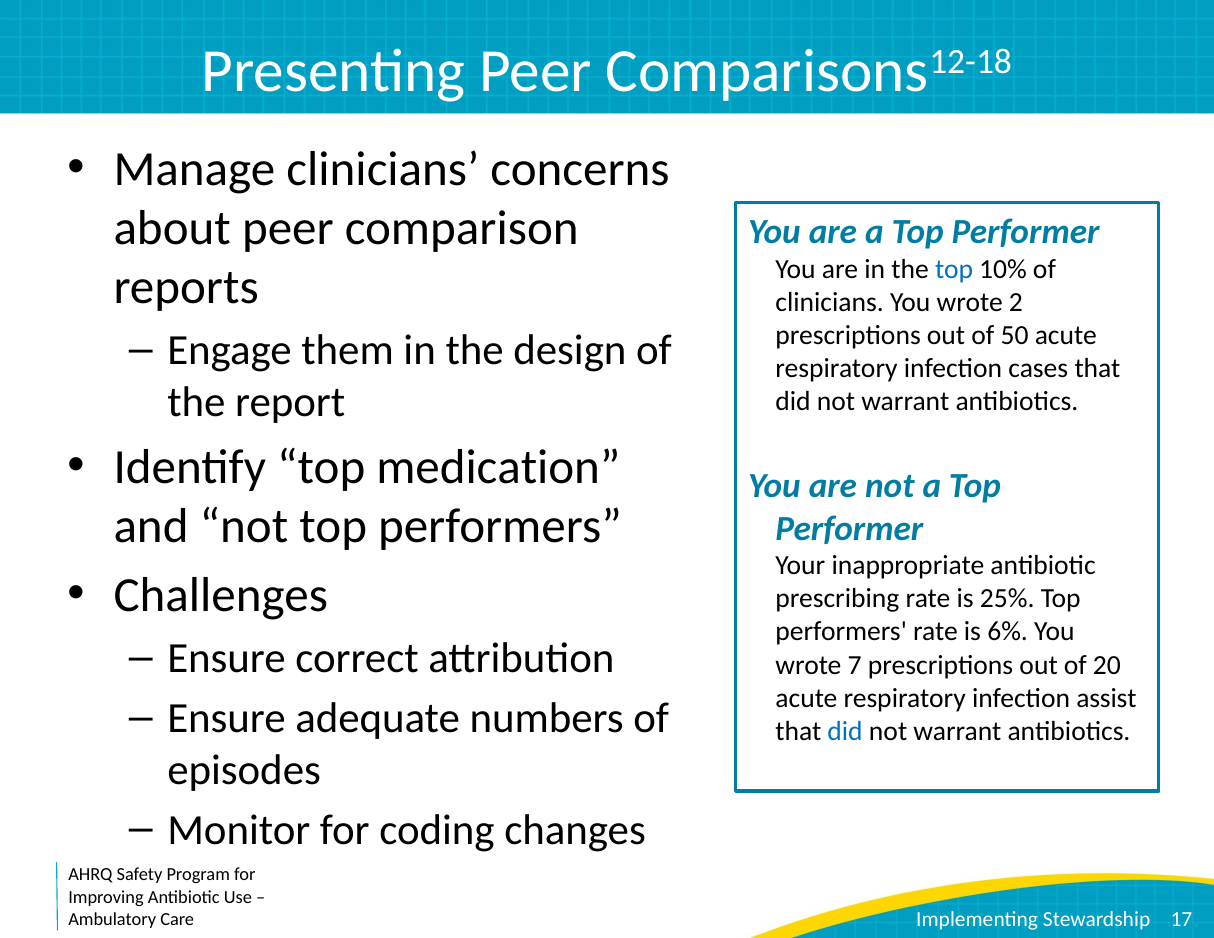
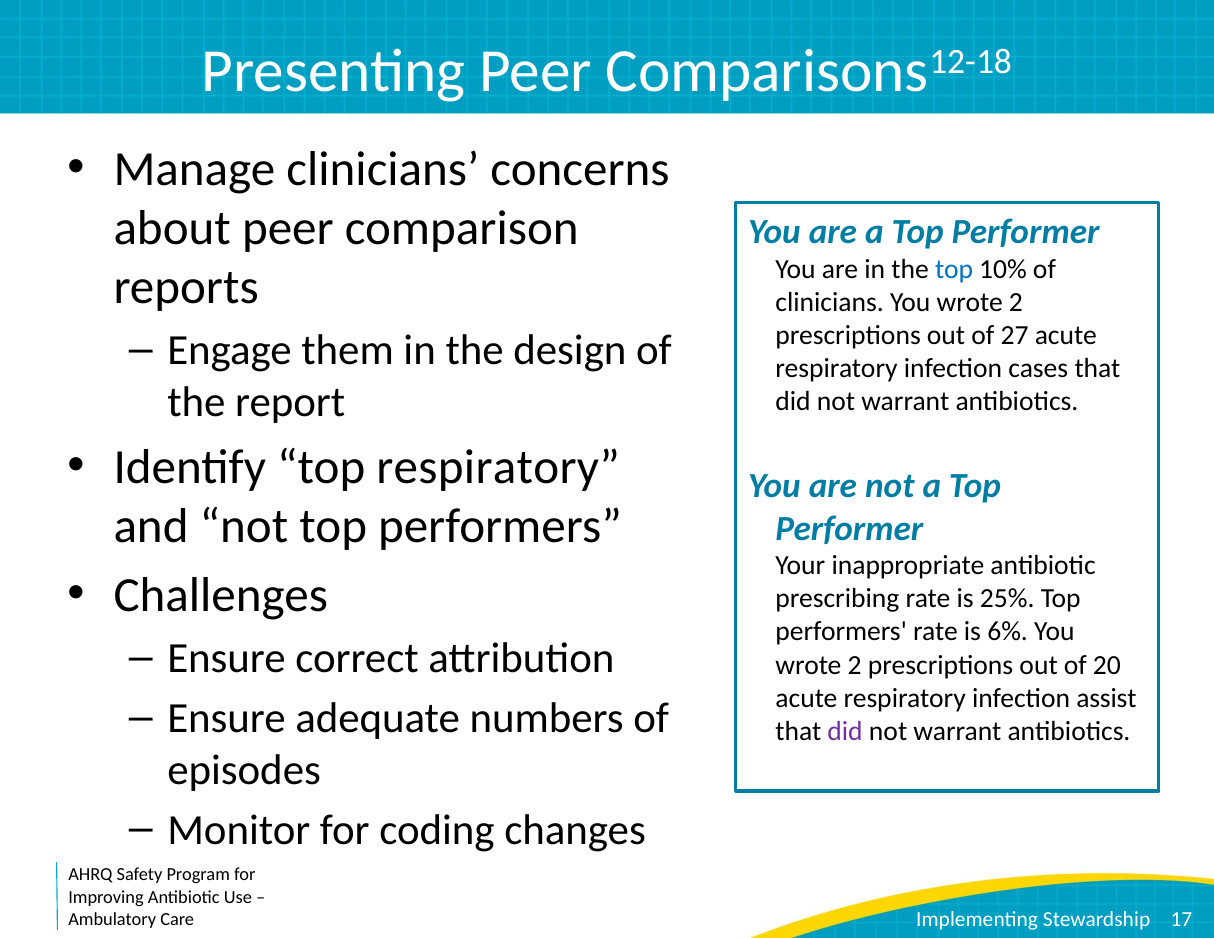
50: 50 -> 27 (1015, 335)
top medication: medication -> respiratory (498, 467)
7: 7 -> 2 (855, 665)
did colour: blue -> purple (845, 731)
